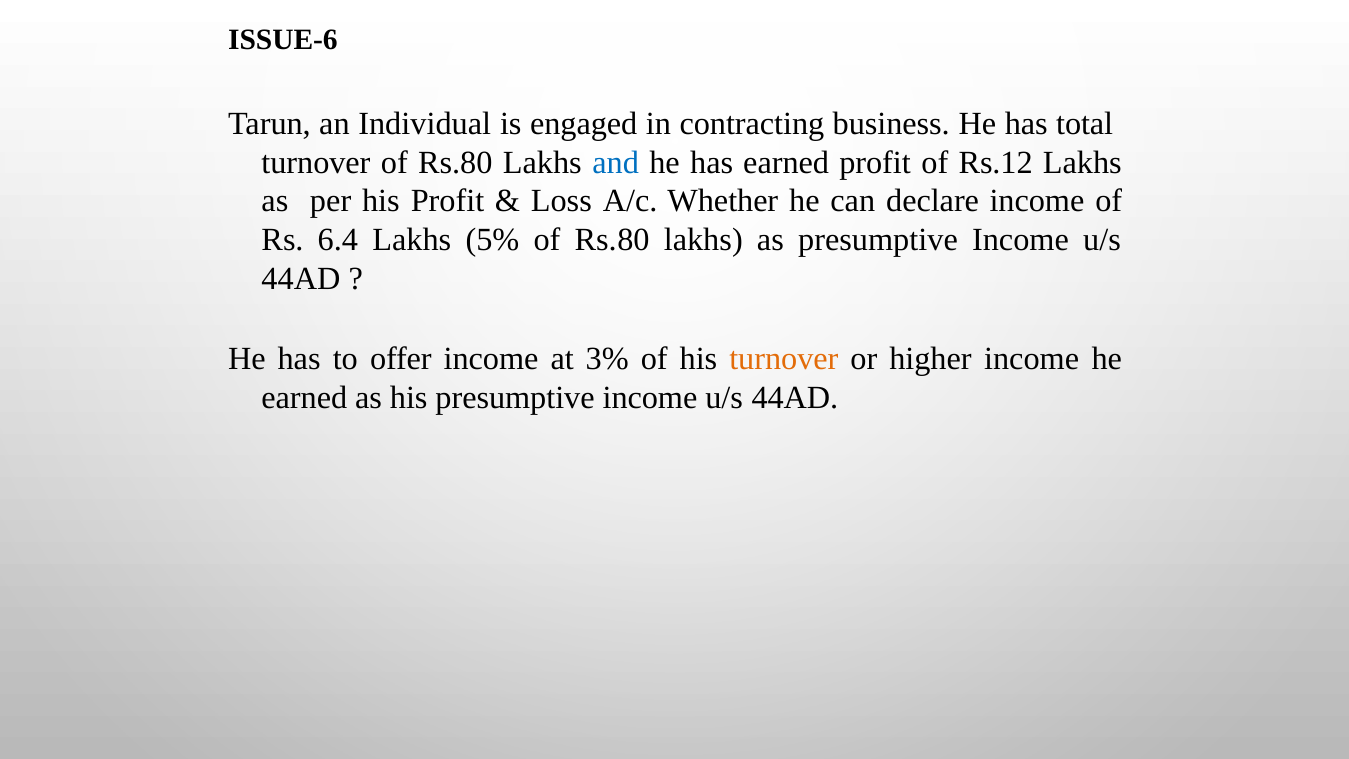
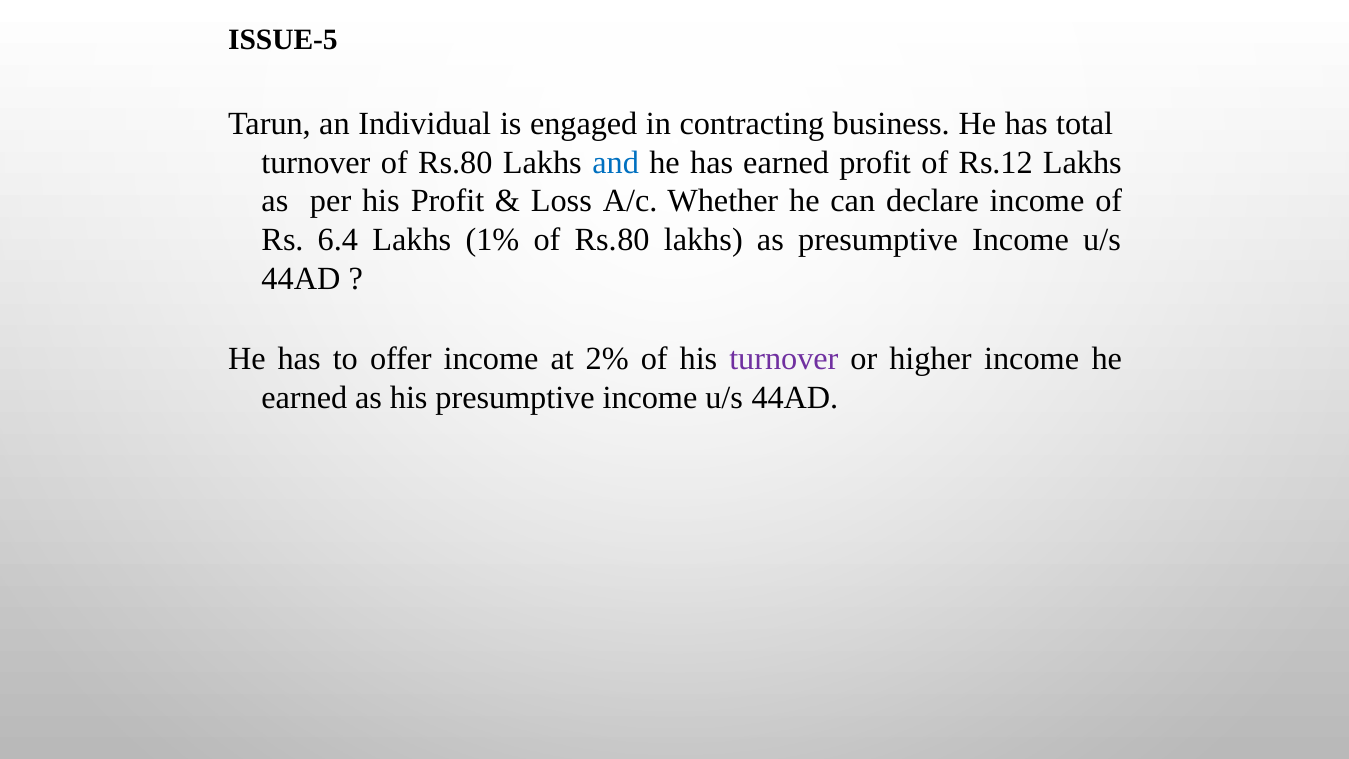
ISSUE-6: ISSUE-6 -> ISSUE-5 (283, 40)
5%: 5% -> 1% (492, 240)
3%: 3% -> 2% (607, 359)
turnover colour: orange -> purple (784, 359)
